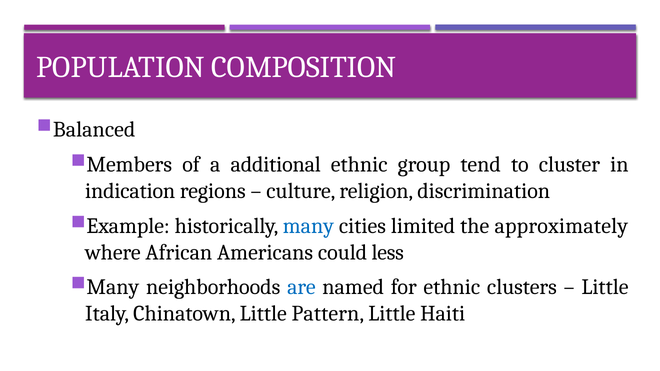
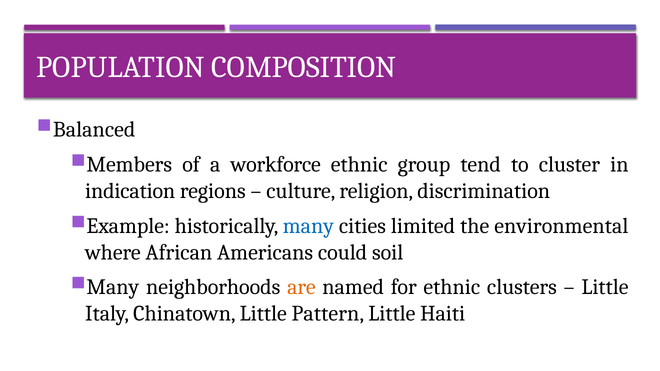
additional: additional -> workforce (276, 165)
approximately: approximately -> environmental (561, 226)
less: less -> soil (388, 252)
are colour: blue -> orange (301, 287)
